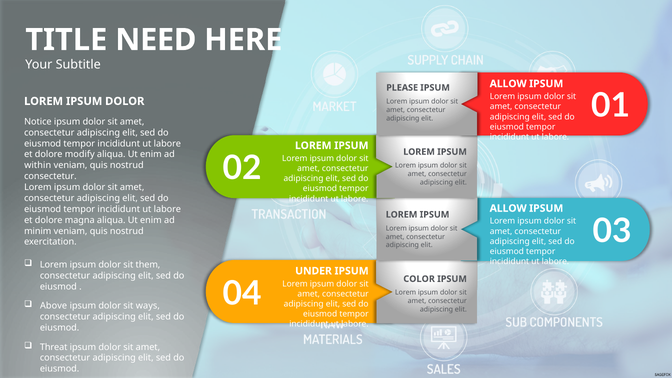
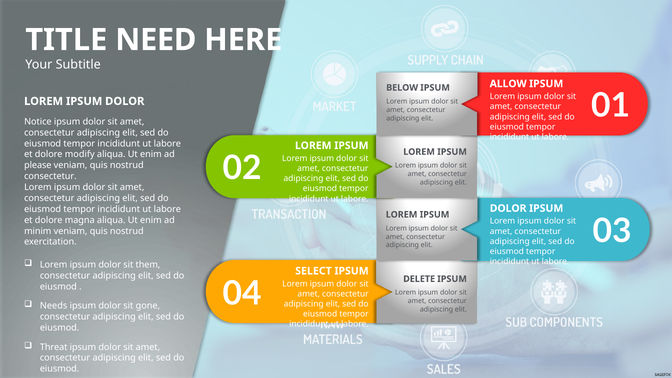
PLEASE: PLEASE -> BELOW (402, 88)
within: within -> please (38, 165)
ALLOW: ALLOW -> DOLOR (508, 208)
UNDER: UNDER -> SELECT (313, 271)
COLOR: COLOR -> DELETE (419, 279)
Above: Above -> Needs (54, 306)
ways: ways -> gone (148, 306)
